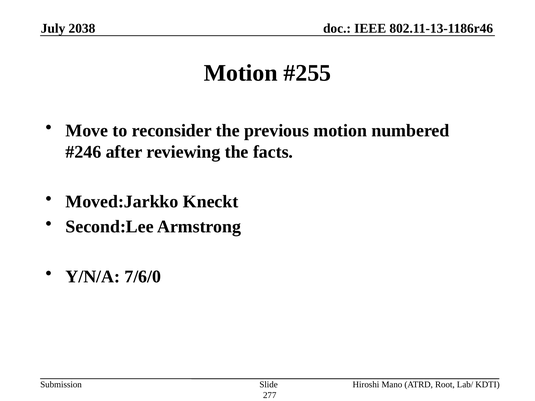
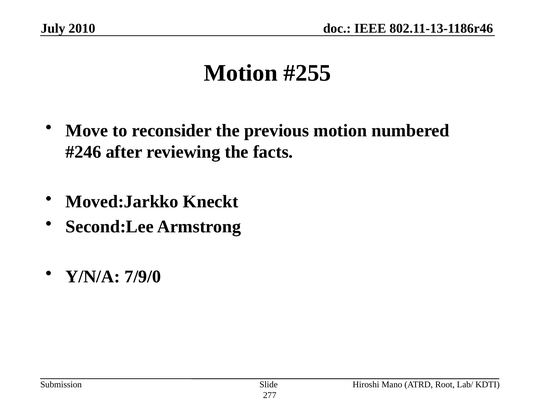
2038: 2038 -> 2010 (82, 29)
7/6/0: 7/6/0 -> 7/9/0 (143, 277)
